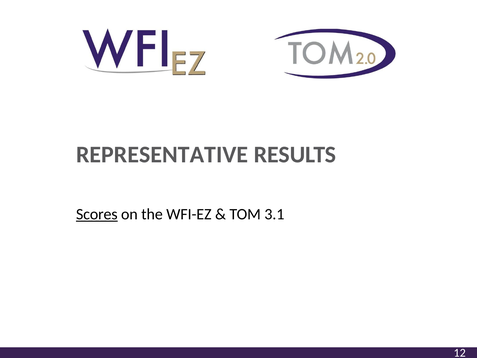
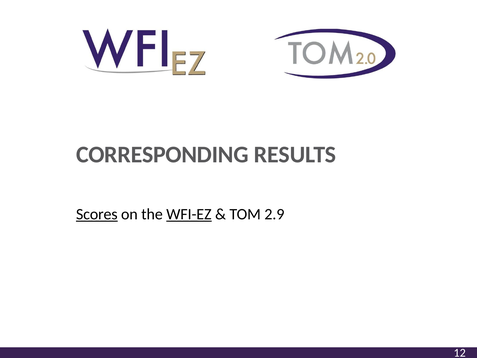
REPRESENTATIVE: REPRESENTATIVE -> CORRESPONDING (162, 155)
WFI-EZ underline: none -> present (189, 214)
3.1: 3.1 -> 2.9 (274, 214)
